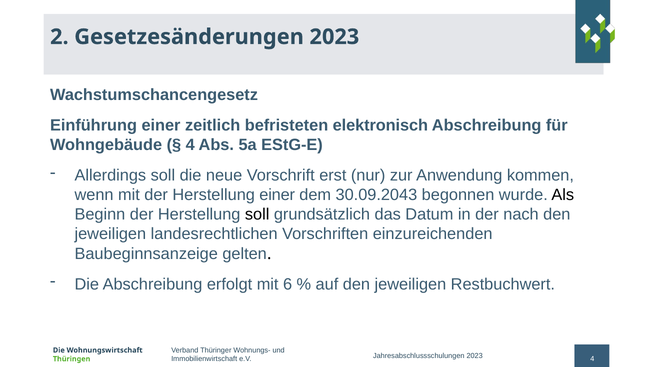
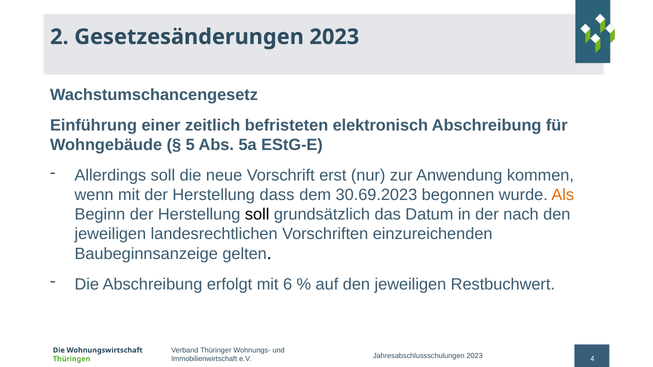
4: 4 -> 5 (190, 145)
Herstellung einer: einer -> dass (277, 195)
30.09.2043: 30.09.2043 -> 30.69.2023 (376, 195)
Als colour: black -> orange (563, 195)
